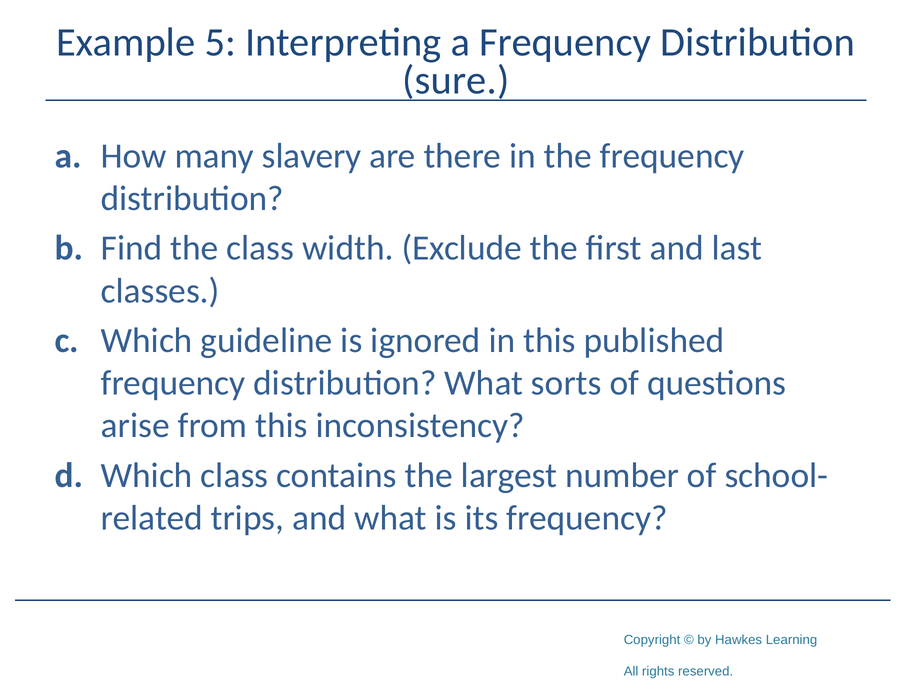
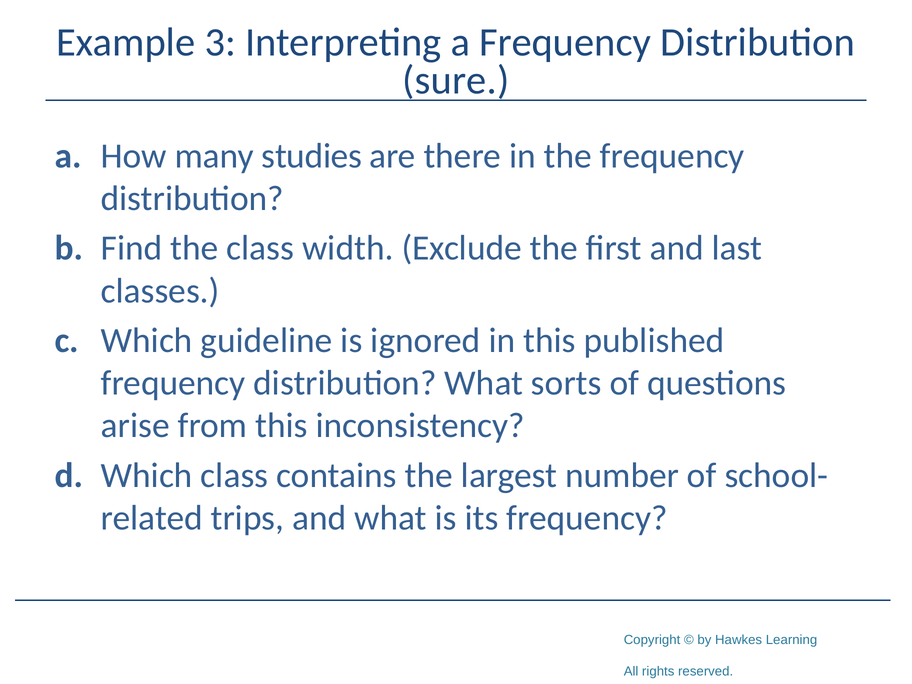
5: 5 -> 3 (220, 42)
slavery: slavery -> studies (312, 156)
